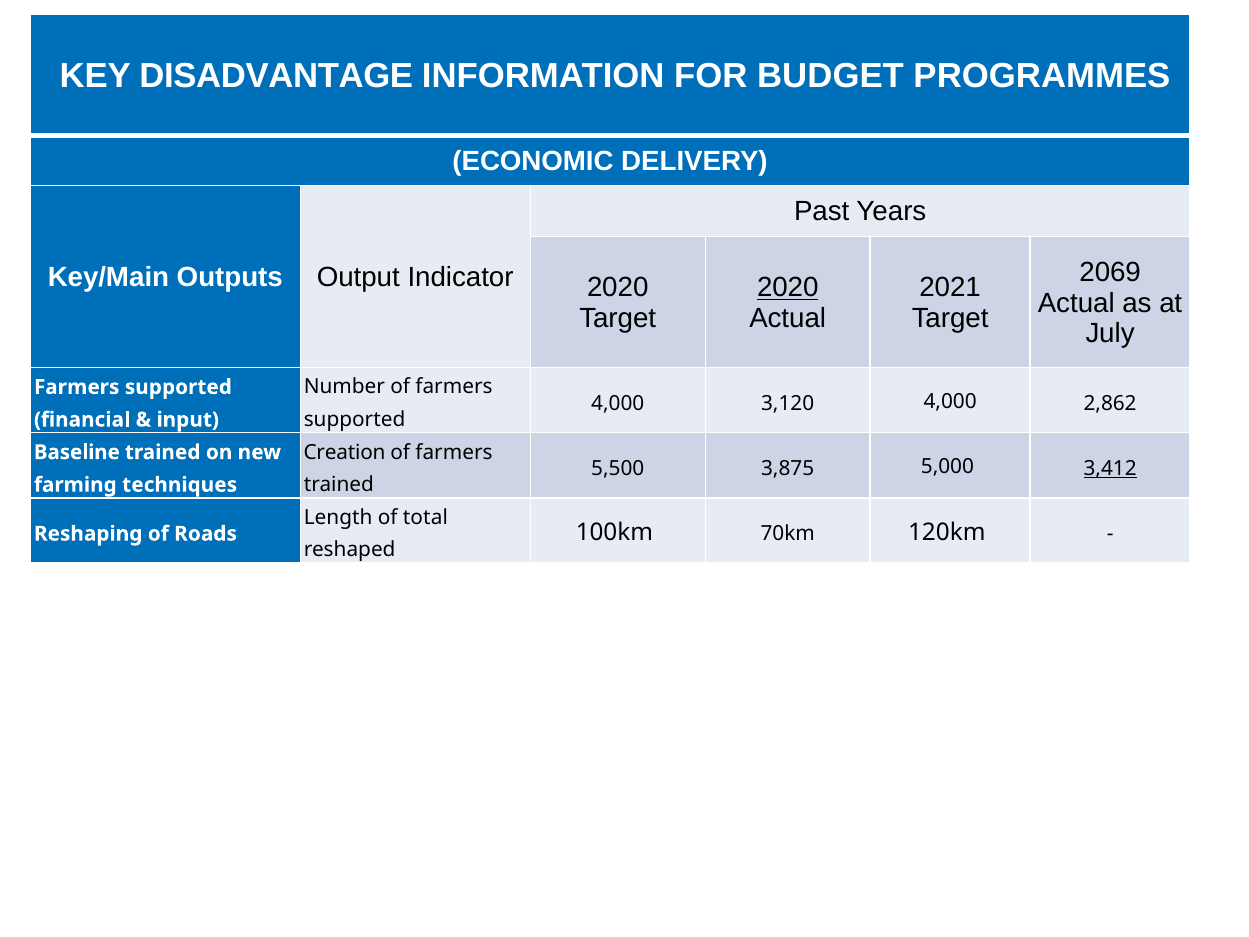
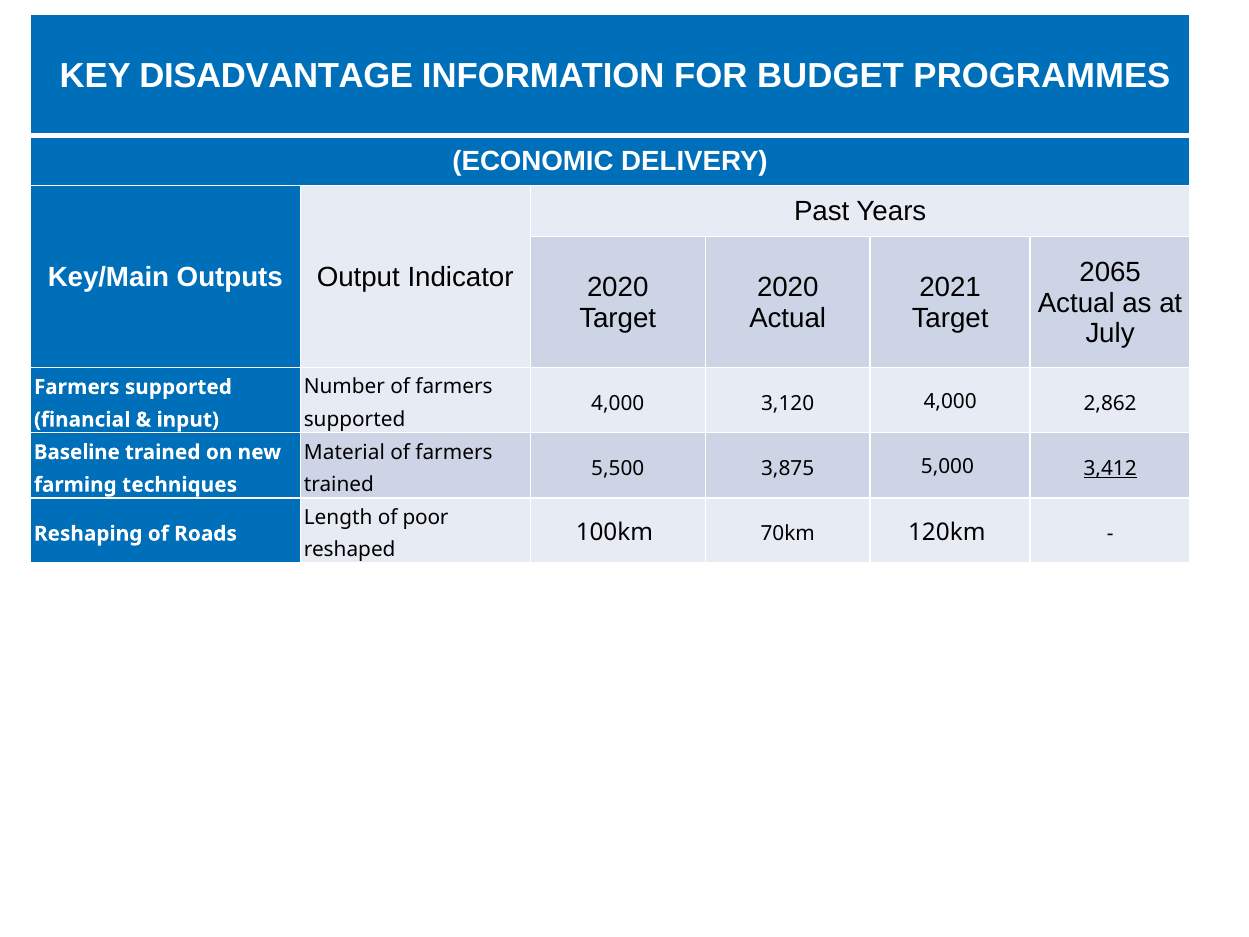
2069: 2069 -> 2065 (1110, 272)
2020 underline: present -> none (788, 287)
Creation: Creation -> Material (344, 452)
total: total -> poor (426, 517)
